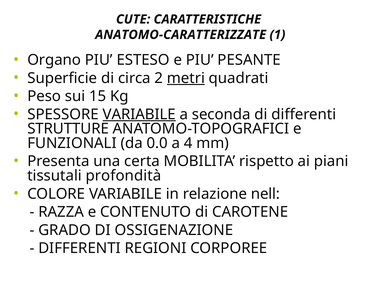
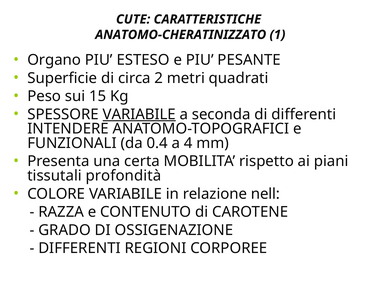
ANATOMO-CARATTERIZZATE: ANATOMO-CARATTERIZZATE -> ANATOMO-CHERATINIZZATO (181, 35)
metri underline: present -> none (186, 78)
STRUTTURE: STRUTTURE -> INTENDERE (68, 129)
0.0: 0.0 -> 0.4 (157, 143)
